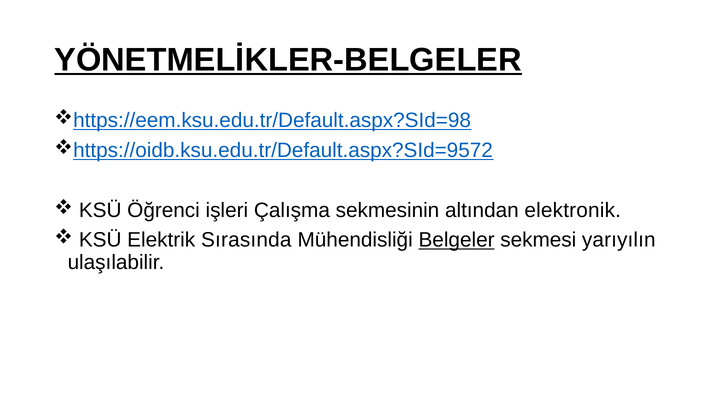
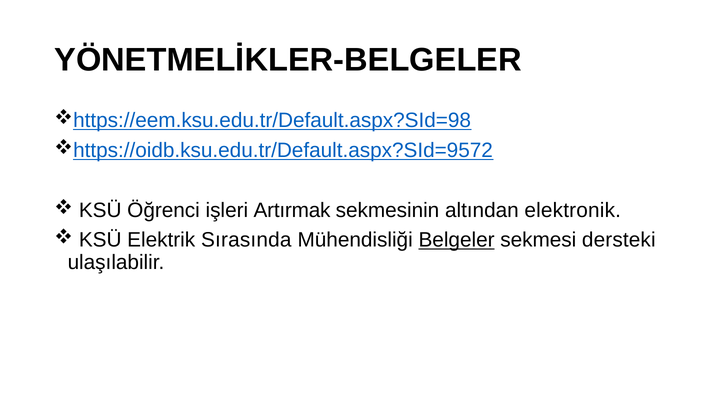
YÖNETMELİKLER-BELGELER underline: present -> none (288, 60)
Çalışma: Çalışma -> Artırmak (292, 210)
yarıyılın: yarıyılın -> dersteki (619, 240)
